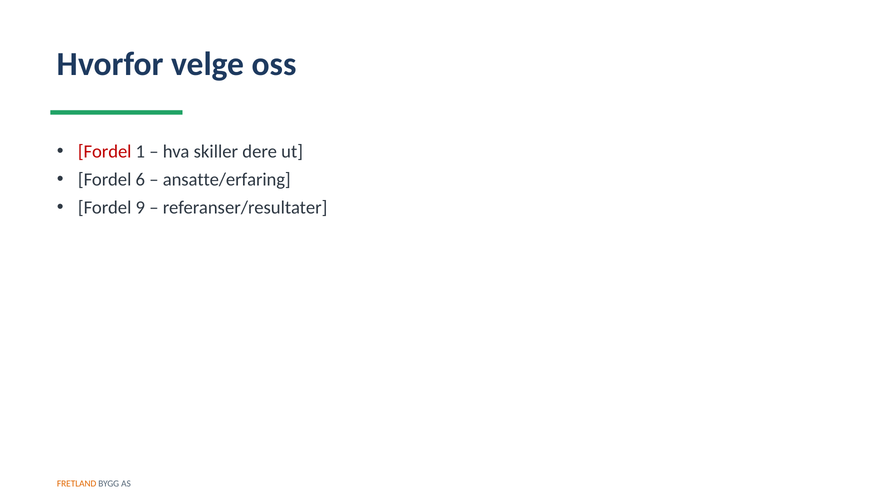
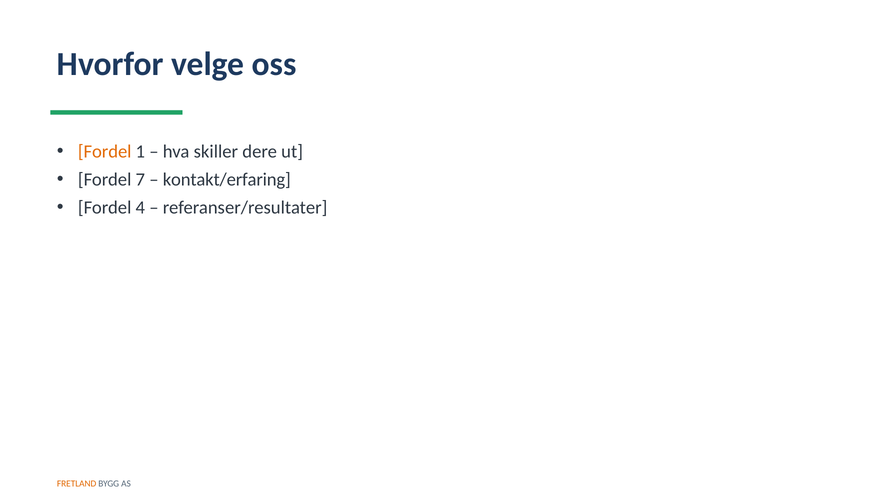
Fordel colour: red -> orange (105, 152)
6: 6 -> 7 (140, 180)
ansatte/erfaring: ansatte/erfaring -> kontakt/erfaring (227, 180)
9: 9 -> 4 (140, 208)
